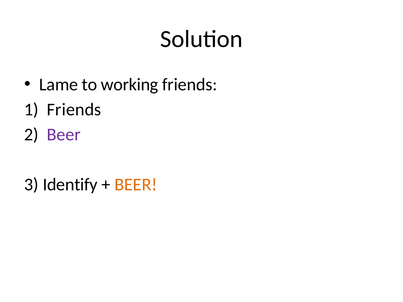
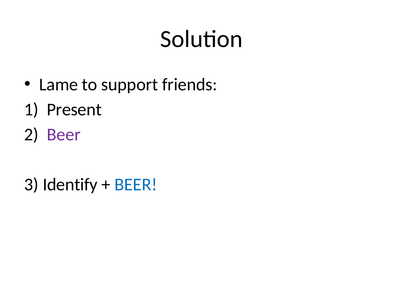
working: working -> support (130, 85)
Friends: Friends -> Present (74, 110)
BEER colour: orange -> blue (136, 185)
